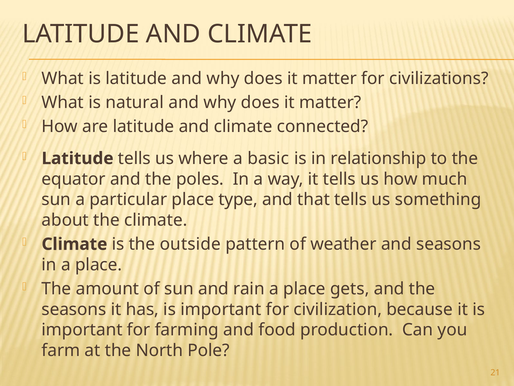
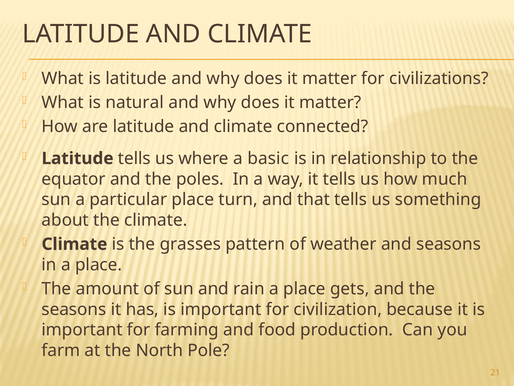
type: type -> turn (238, 199)
outside: outside -> grasses (190, 244)
